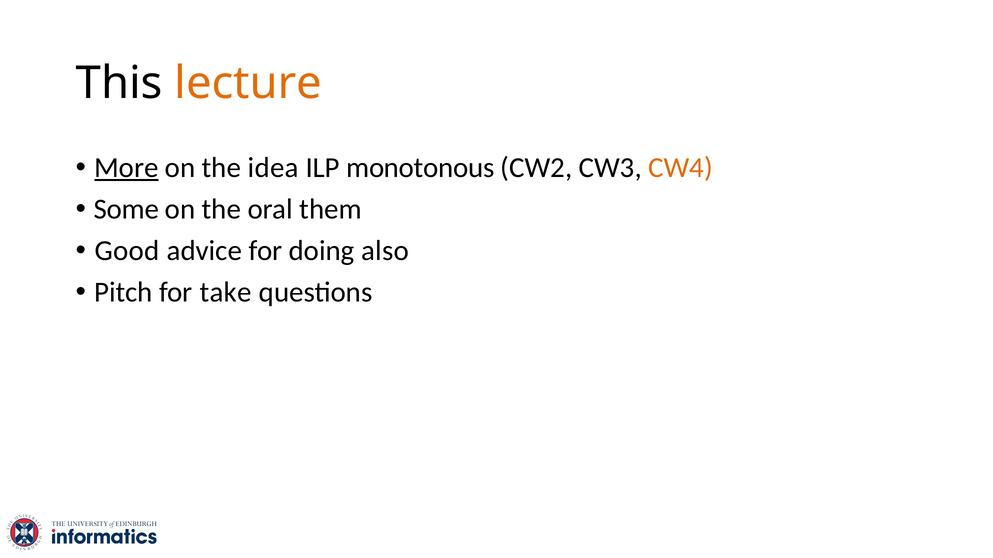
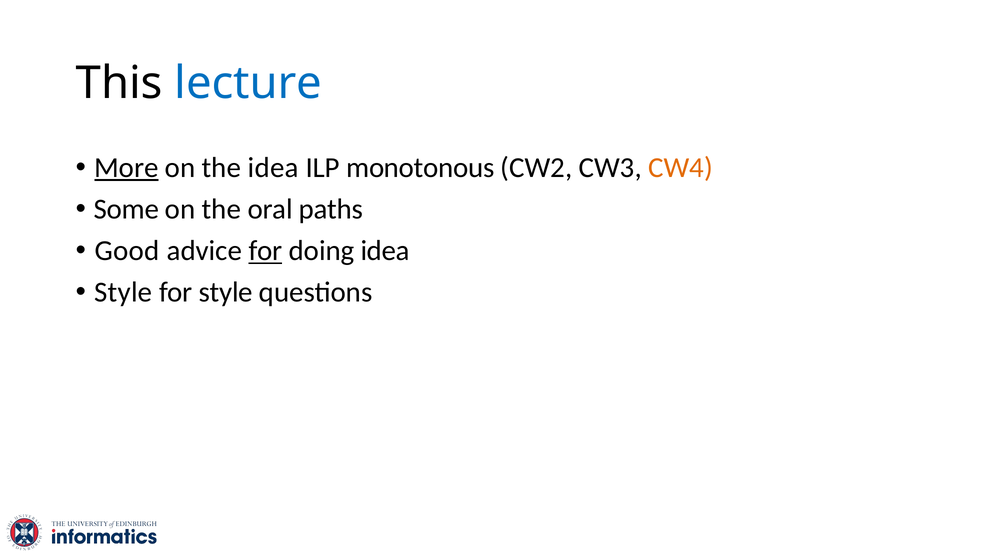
lecture colour: orange -> blue (248, 83)
them: them -> paths (331, 209)
for underline: none -> present (265, 251)
doing also: also -> idea (385, 251)
Pitch: Pitch -> Style (123, 293)
for take: take -> style (226, 293)
